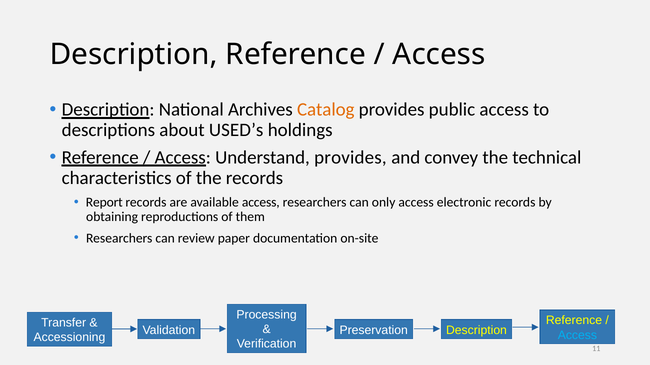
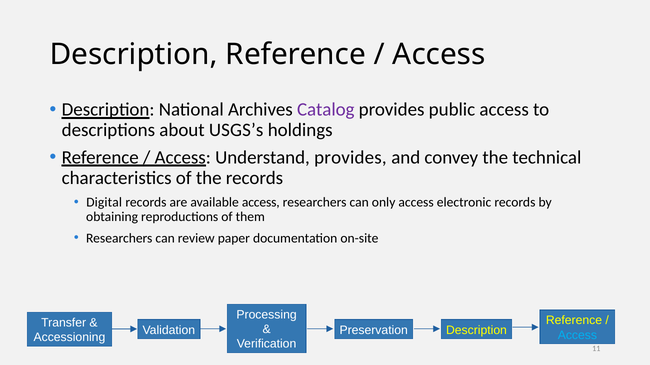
Catalog colour: orange -> purple (326, 110)
USED’s: USED’s -> USGS’s (236, 130)
Report: Report -> Digital (104, 202)
